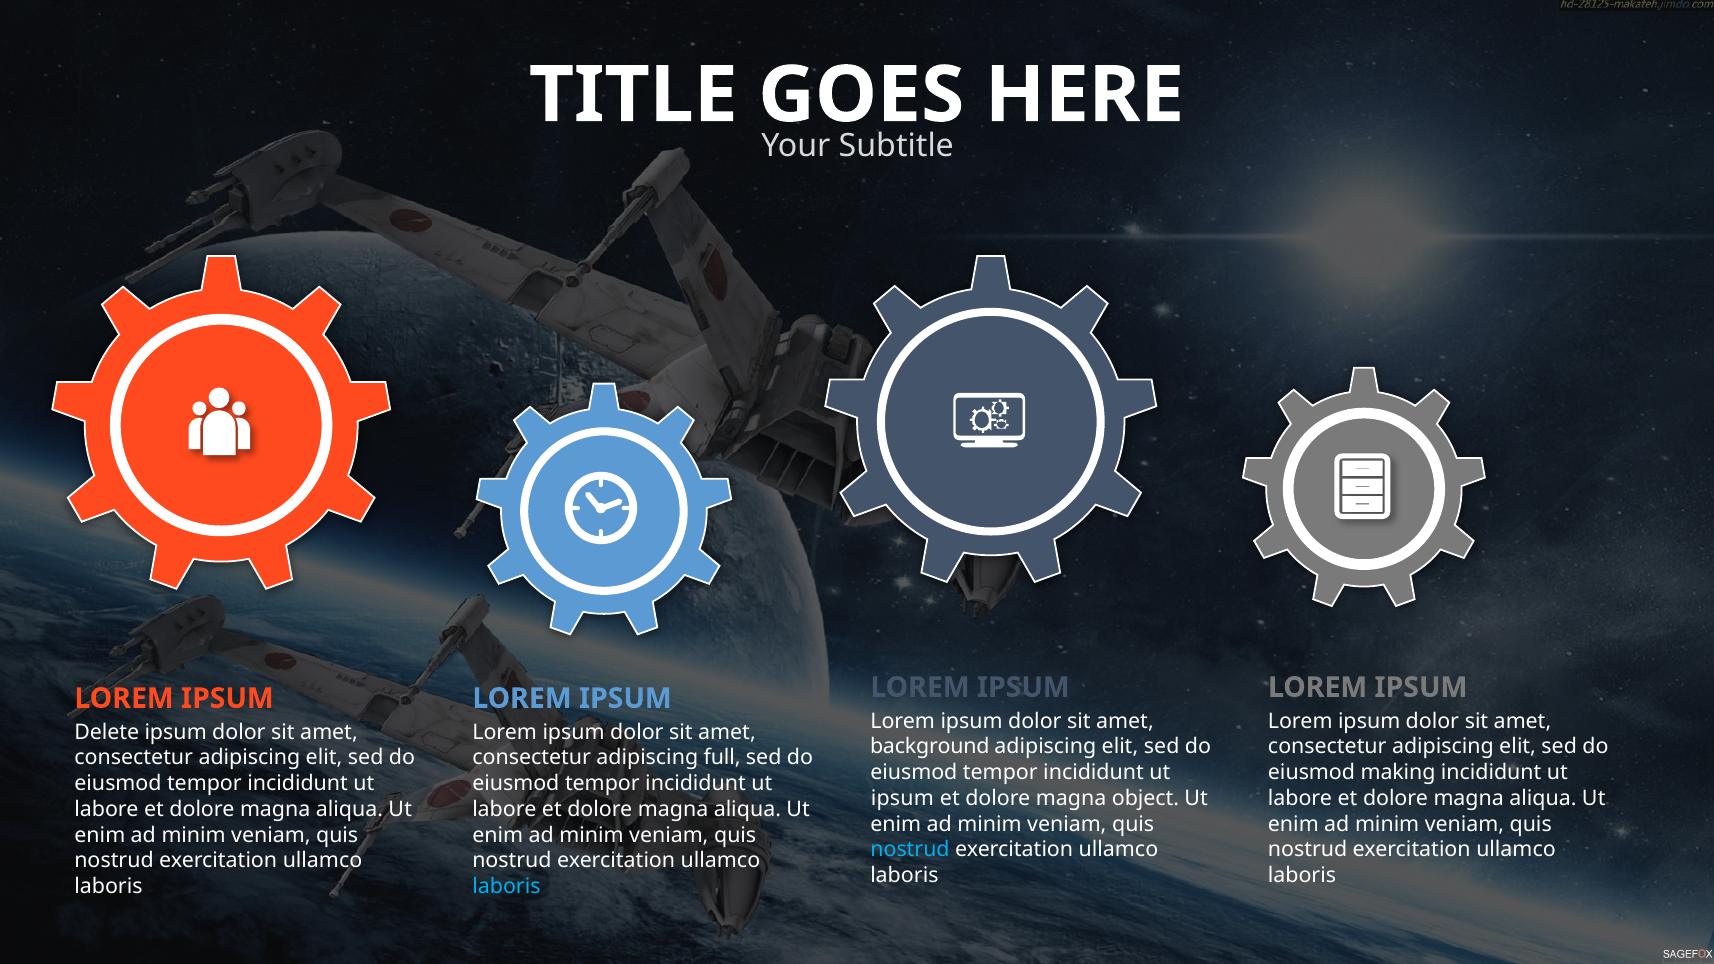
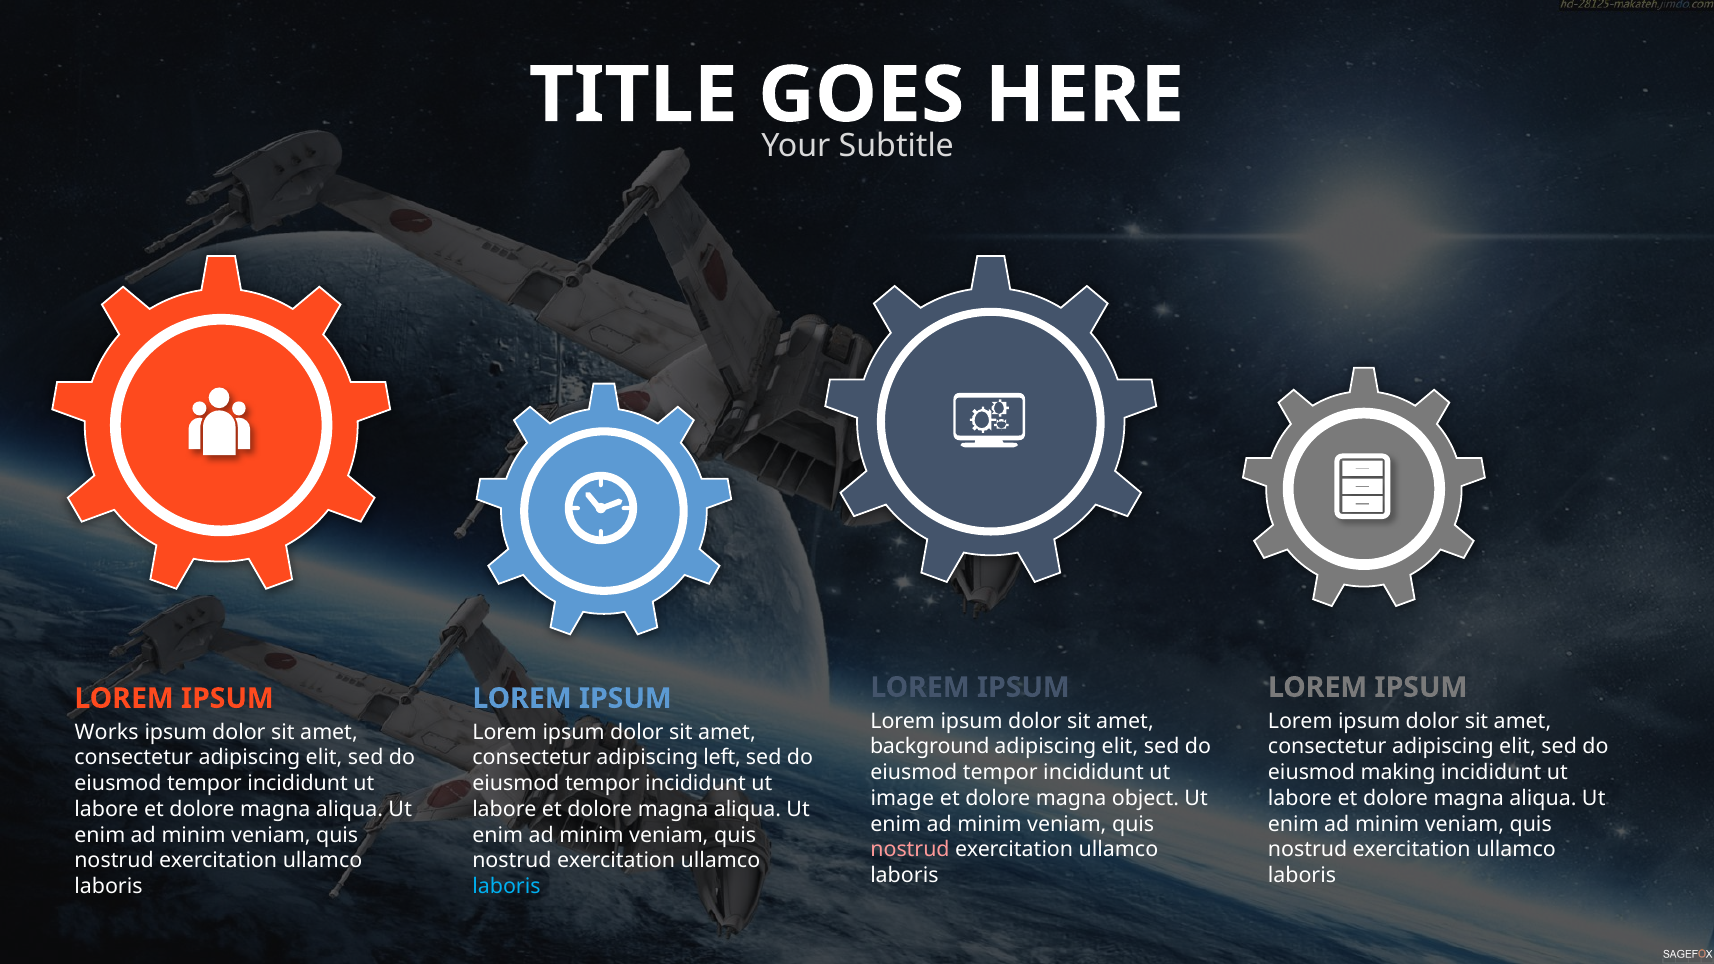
Delete: Delete -> Works (107, 732)
full: full -> left (722, 758)
ipsum: ipsum -> image (902, 798)
nostrud colour: light blue -> pink (910, 850)
